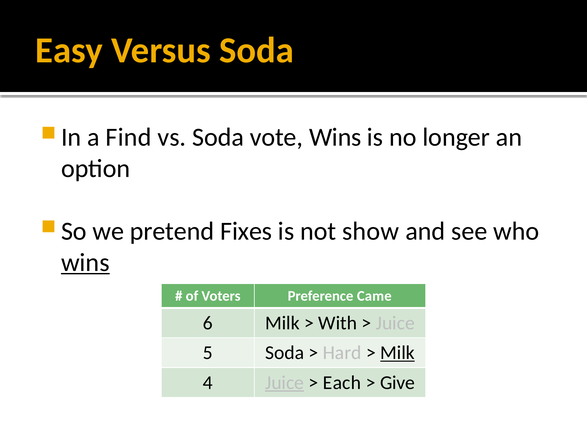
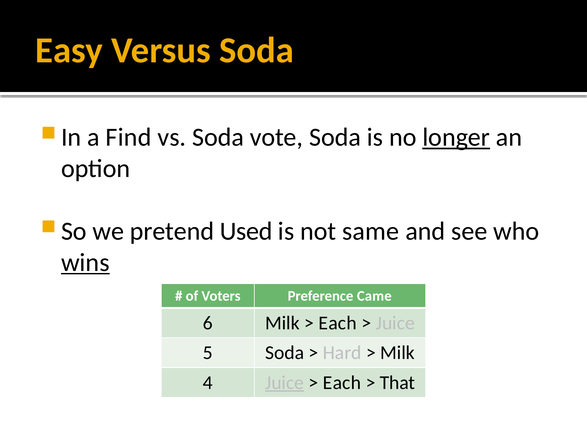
vote Wins: Wins -> Soda (335, 137)
longer underline: none -> present (456, 137)
Fixes: Fixes -> Used (246, 231)
show: show -> same (371, 231)
With: With -> Each (338, 323)
Milk underline: present -> none (397, 353)
Give: Give -> That (398, 383)
